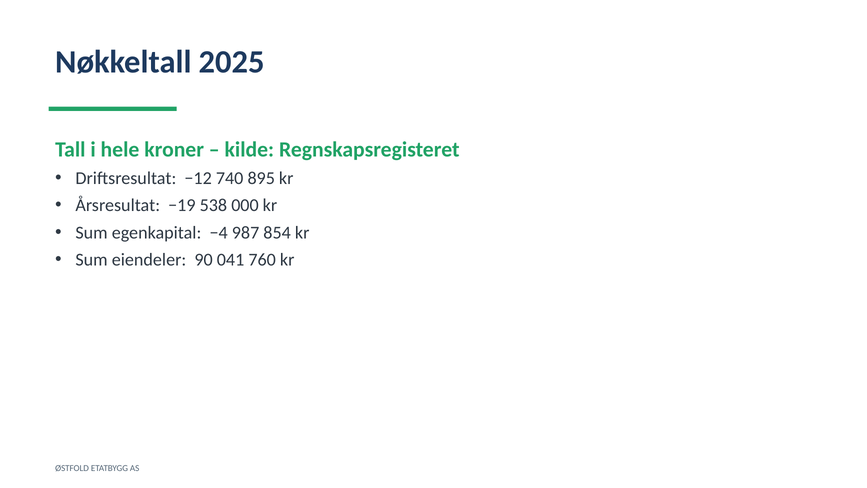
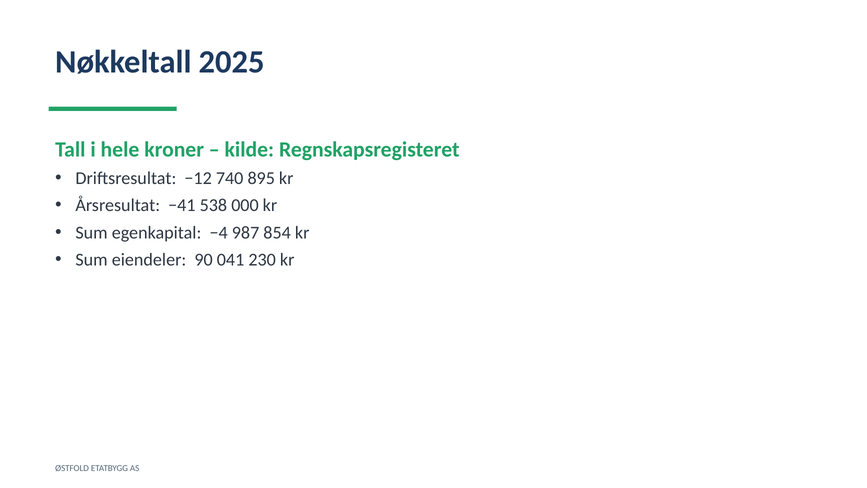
−19: −19 -> −41 (182, 205)
760: 760 -> 230 (262, 260)
